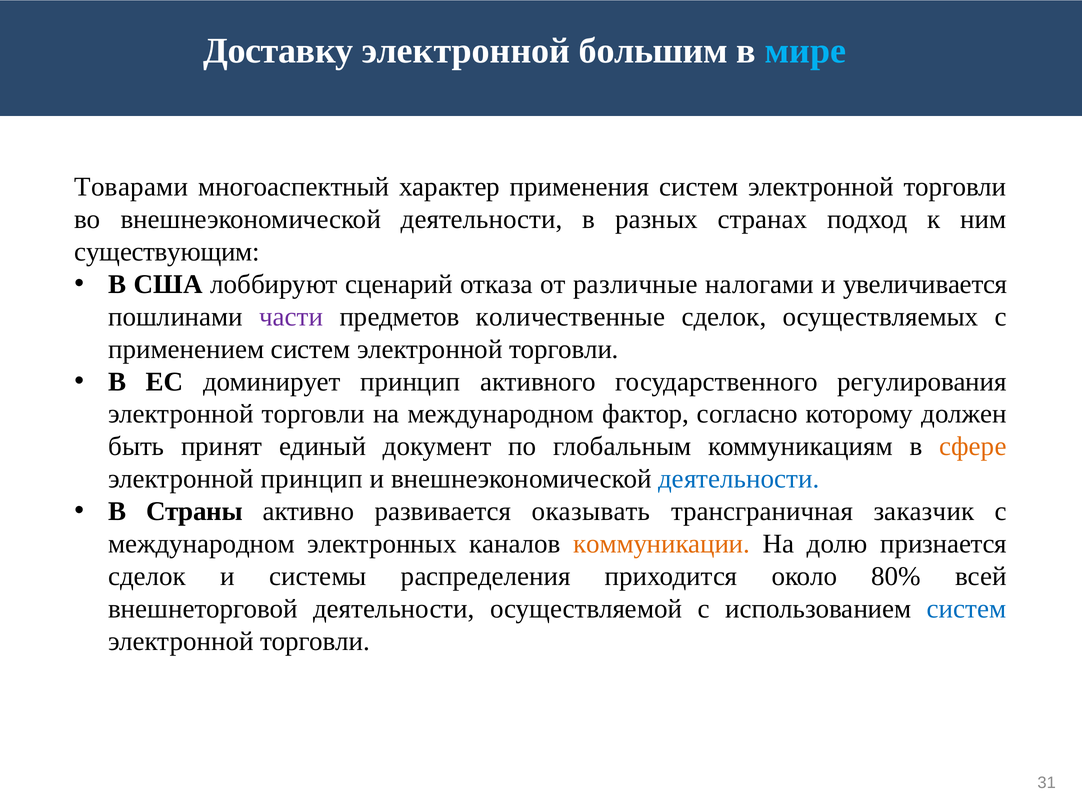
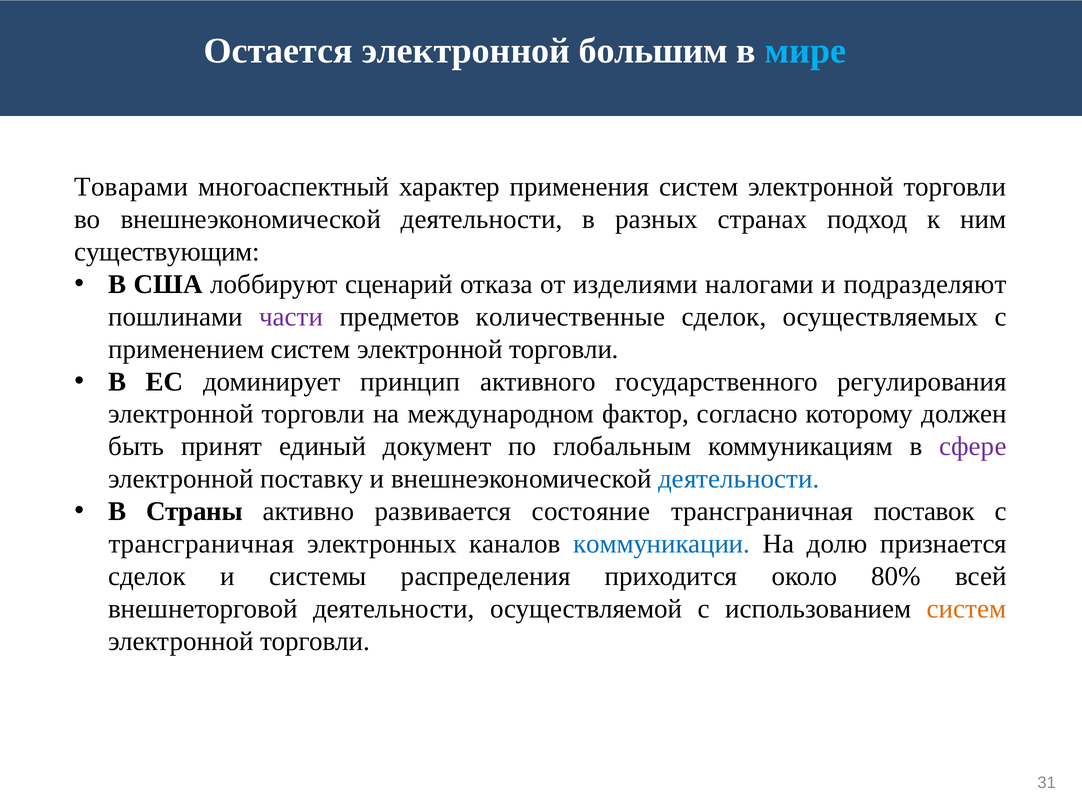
Доставку: Доставку -> Остается (278, 51)
различные: различные -> изделиями (635, 284)
увеличивается: увеличивается -> подразделяют (925, 284)
сфере colour: orange -> purple (973, 447)
электронной принцип: принцип -> поставку (312, 479)
оказывать: оказывать -> состояние (591, 512)
заказчик: заказчик -> поставок (924, 512)
международном: международном -> трансграничная (201, 544)
коммуникации colour: orange -> blue (662, 544)
систем colour: blue -> orange (967, 609)
